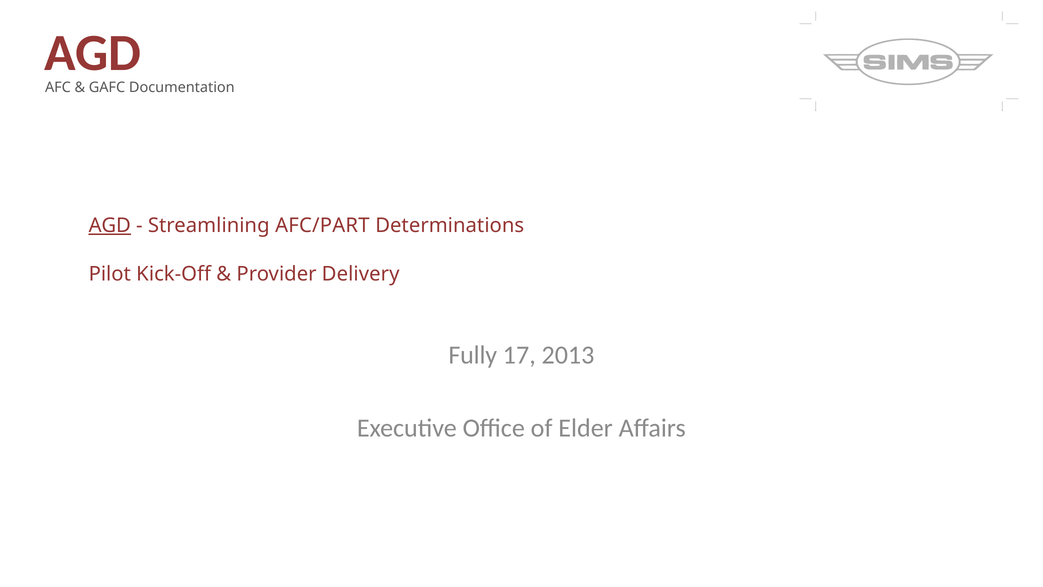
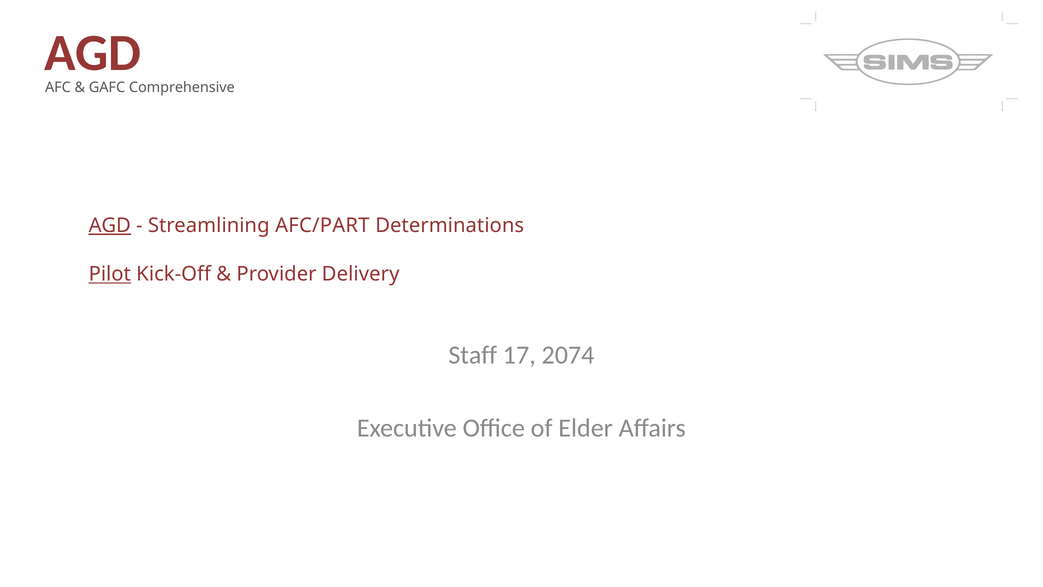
Documentation: Documentation -> Comprehensive (182, 87)
Pilot underline: none -> present (110, 274)
Fully: Fully -> Staff (473, 355)
2013: 2013 -> 2074 (568, 355)
